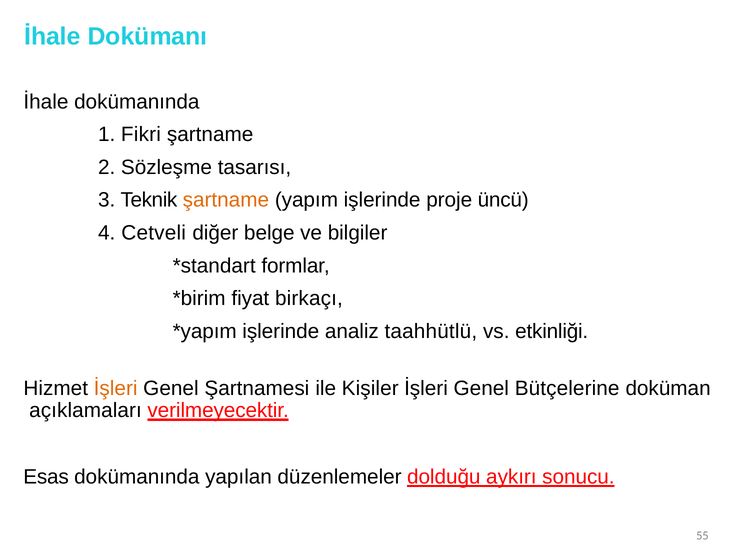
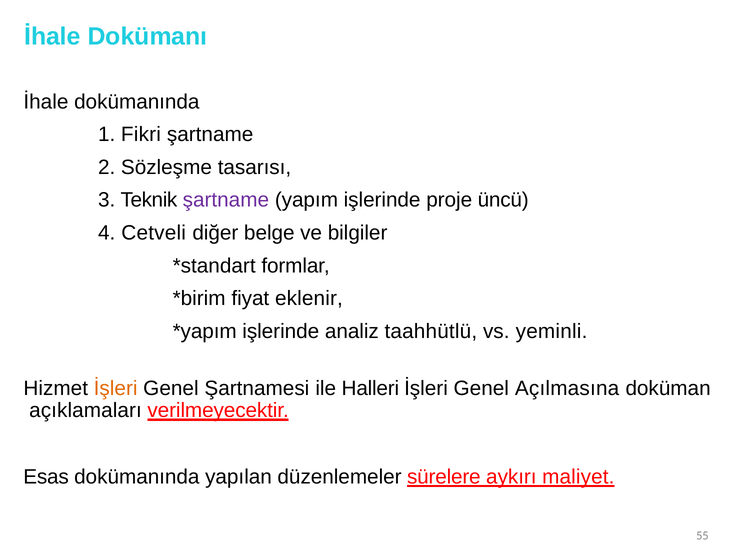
şartname colour: orange -> purple (226, 200)
birkaçı: birkaçı -> eklenir (309, 298)
etkinliği: etkinliği -> yeminli (552, 331)
Kişiler: Kişiler -> Halleri (370, 388)
Bütçelerine: Bütçelerine -> Açılmasına (567, 388)
dolduğu: dolduğu -> sürelere (444, 476)
sonucu: sonucu -> maliyet (578, 476)
